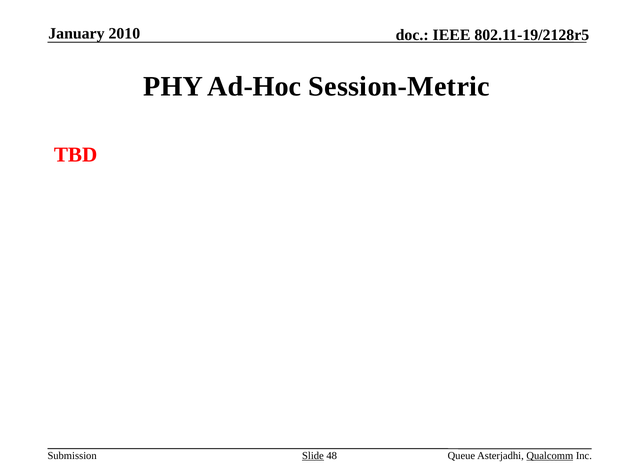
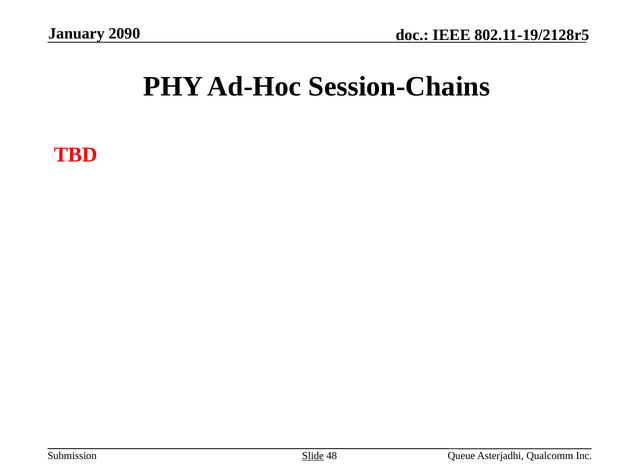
2010: 2010 -> 2090 (124, 34)
Session-Metric: Session-Metric -> Session-Chains (399, 86)
Qualcomm underline: present -> none (550, 456)
